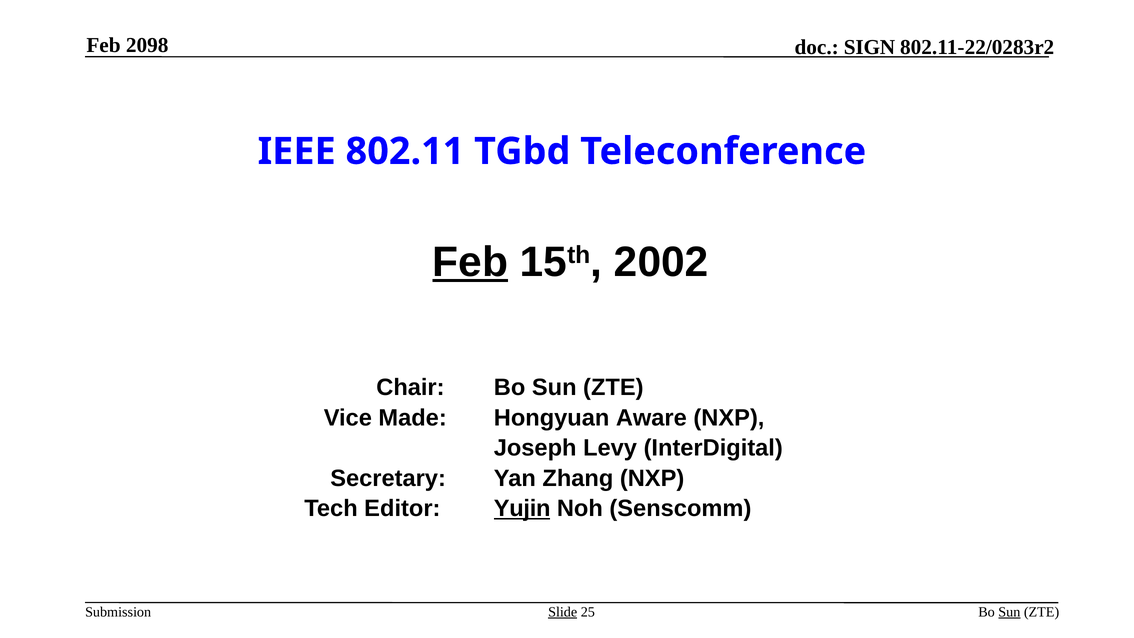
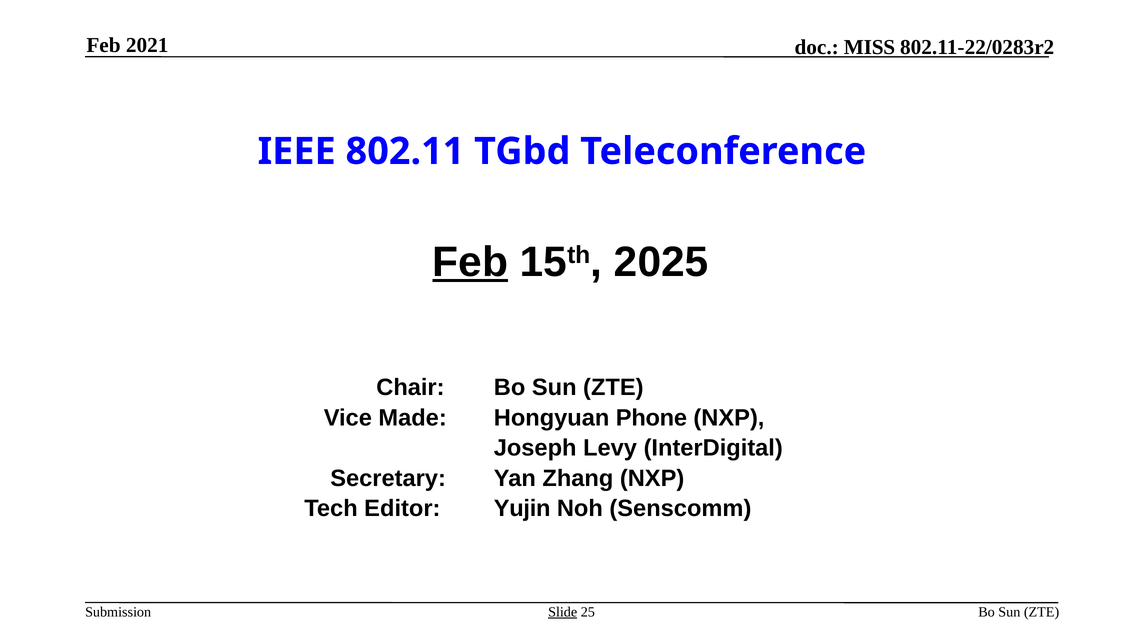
2098: 2098 -> 2021 (147, 45)
SIGN: SIGN -> MISS (870, 47)
2002: 2002 -> 2025 (661, 262)
Aware: Aware -> Phone (651, 418)
Yujin underline: present -> none (522, 508)
Sun underline: present -> none (1009, 612)
